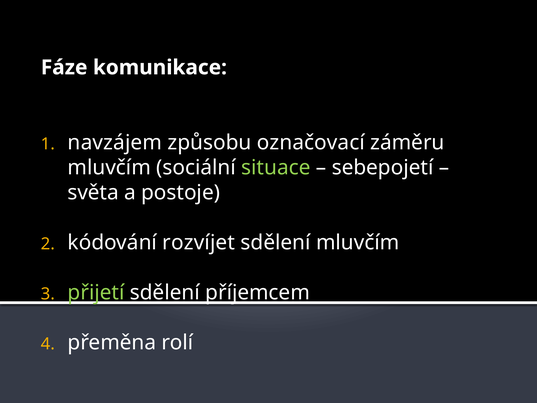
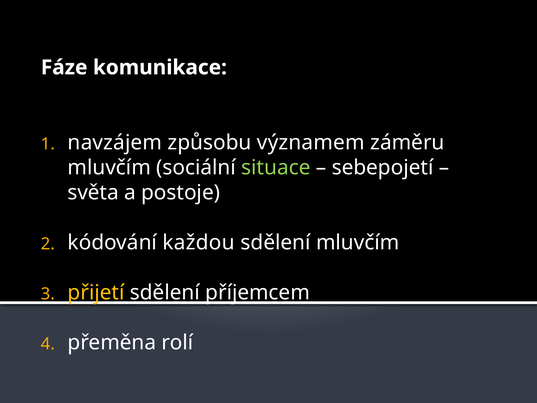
označovací: označovací -> významem (311, 142)
rozvíjet: rozvíjet -> každou (199, 242)
přijetí colour: light green -> yellow (96, 293)
